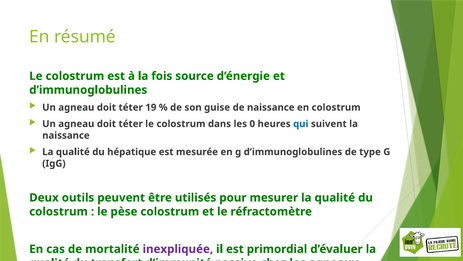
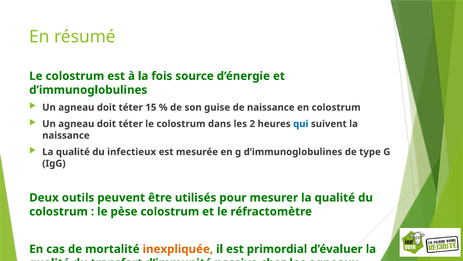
19: 19 -> 15 (151, 107)
0: 0 -> 2 (252, 124)
hépatique: hépatique -> infectieux (132, 152)
inexpliquée colour: purple -> orange (178, 249)
